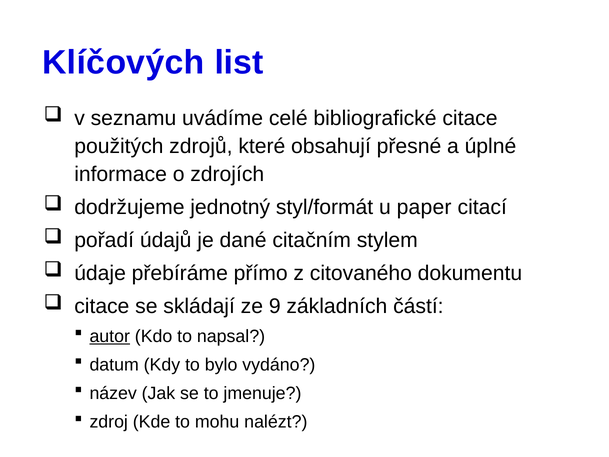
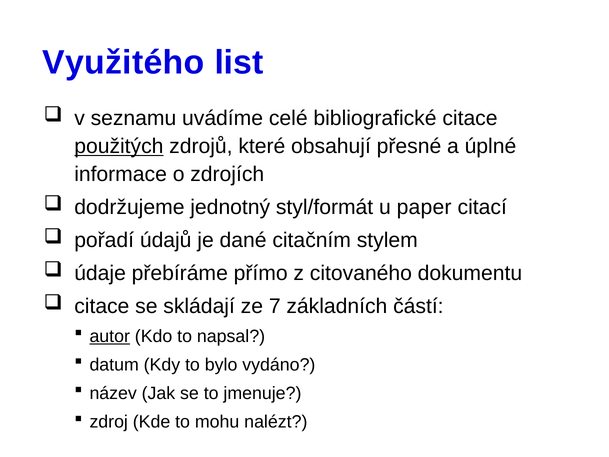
Klíčových: Klíčových -> Využitého (123, 62)
použitých underline: none -> present (119, 146)
9: 9 -> 7 (275, 306)
